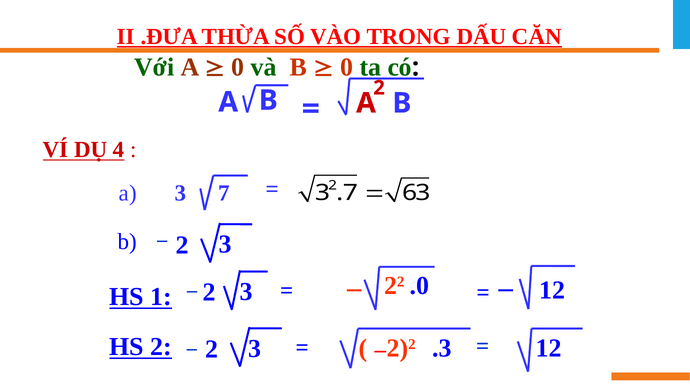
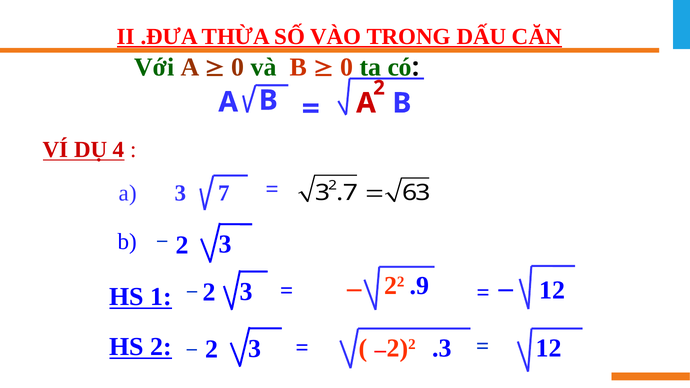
.0: .0 -> .9 (420, 286)
